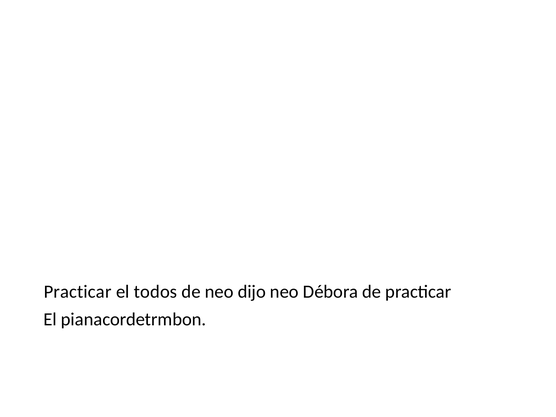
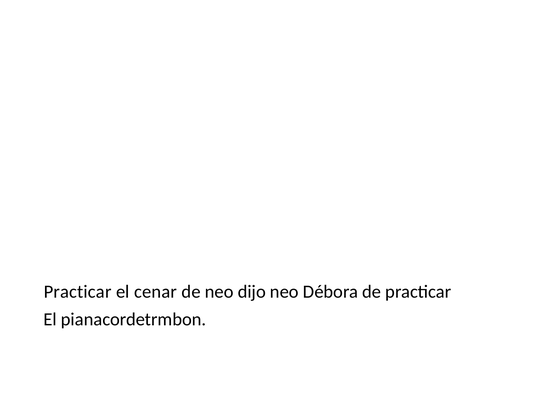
todos: todos -> cenar (155, 292)
